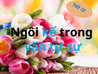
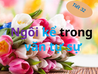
Ngôi colour: black -> purple (25, 32)
